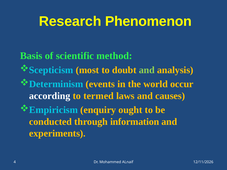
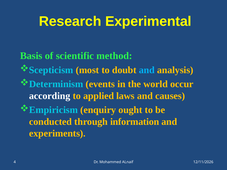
Phenomenon: Phenomenon -> Experimental (148, 21)
and colour: light green -> light blue (147, 70)
termed: termed -> applied (99, 96)
